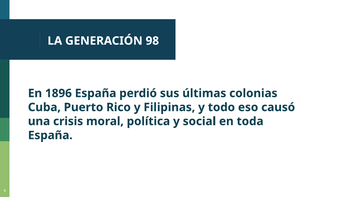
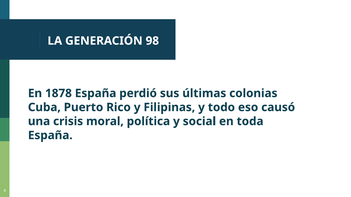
1896: 1896 -> 1878 (58, 93)
